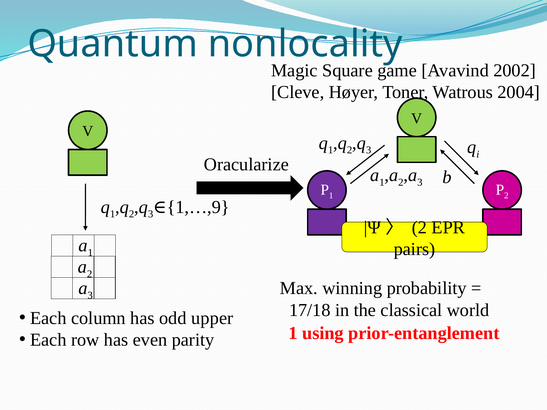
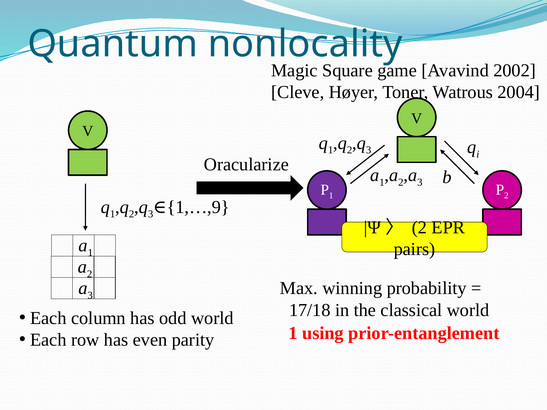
odd upper: upper -> world (212, 318)
